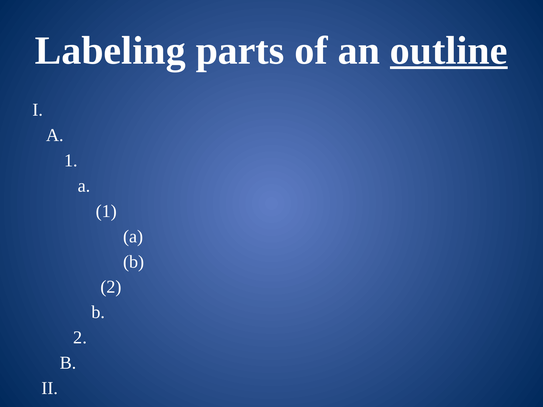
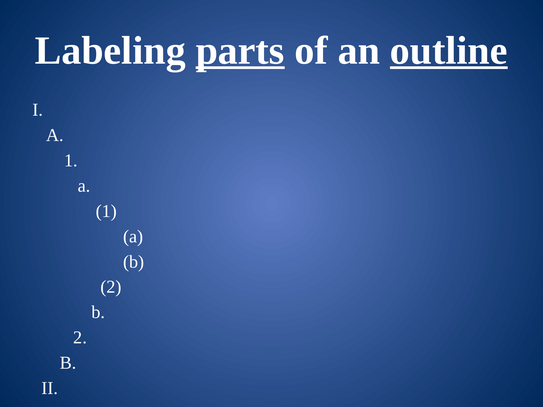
parts underline: none -> present (240, 51)
